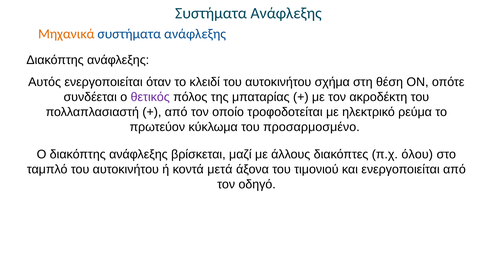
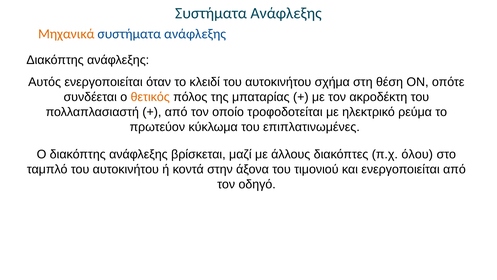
θετικός colour: purple -> orange (150, 97)
προσαρμοσμένο: προσαρμοσμένο -> επιπλατινωμένες (311, 127)
μετά: μετά -> στην (220, 169)
